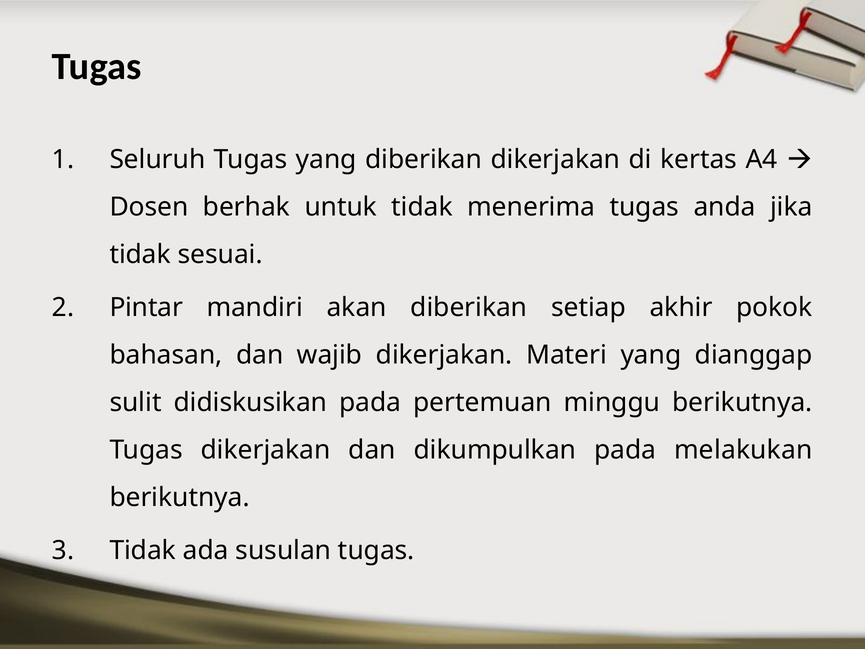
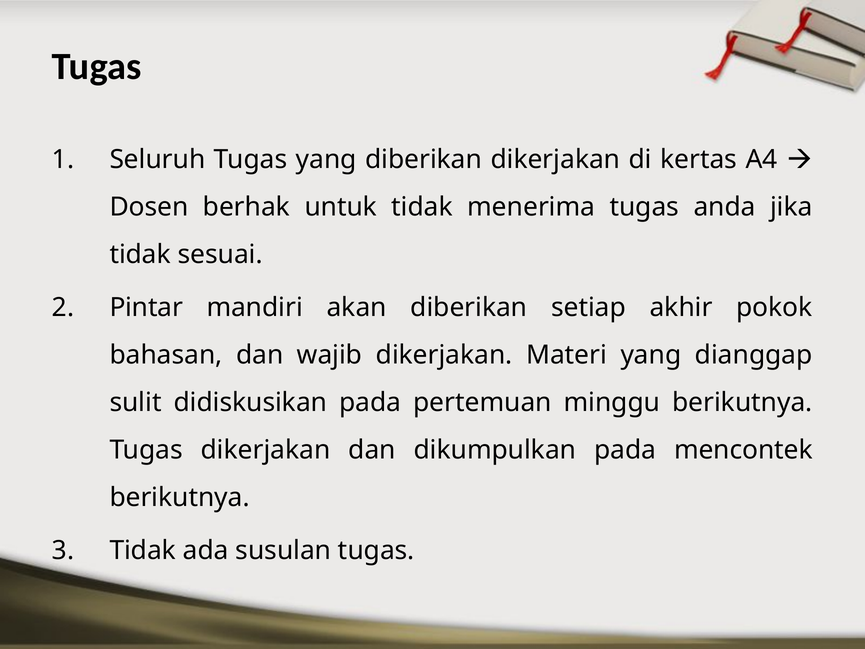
melakukan: melakukan -> mencontek (743, 450)
